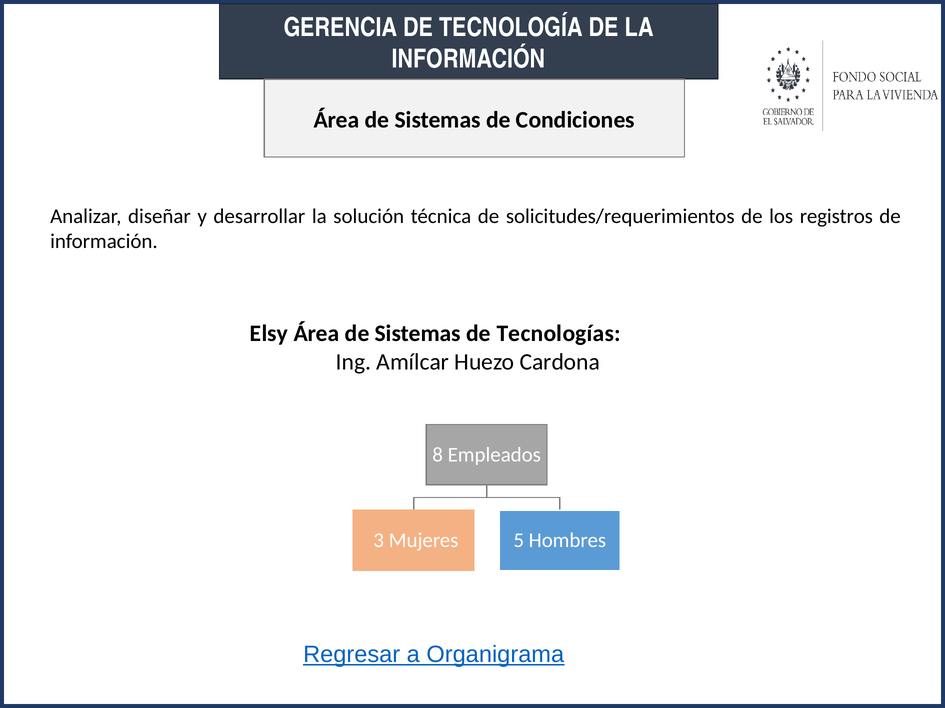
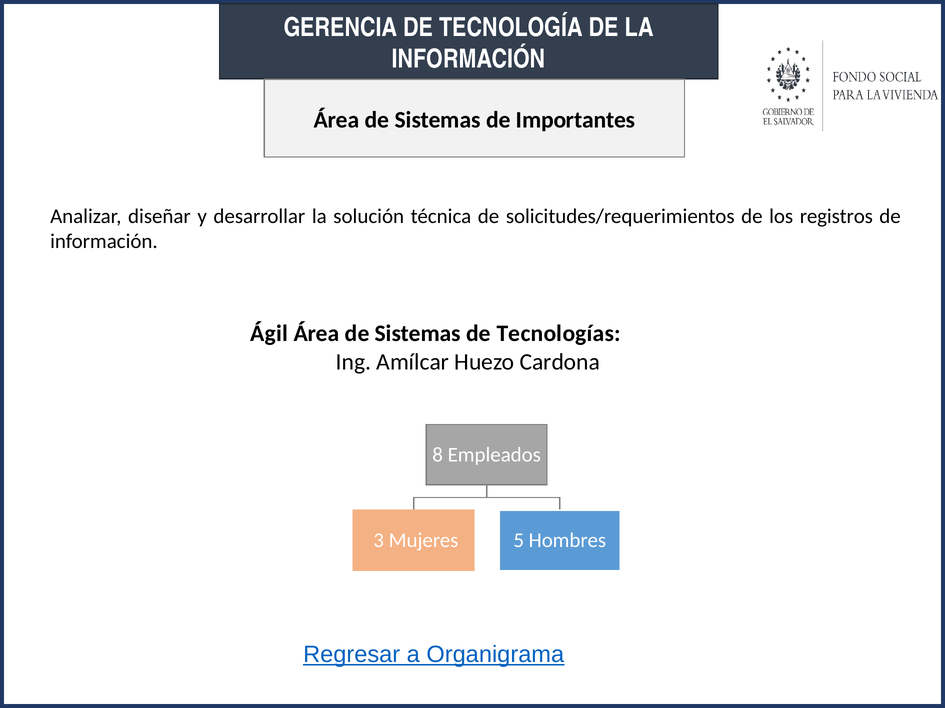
Condiciones: Condiciones -> Importantes (576, 120)
Elsy: Elsy -> Ágil (269, 334)
